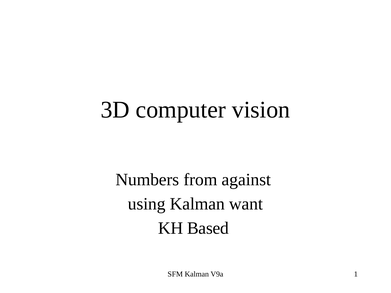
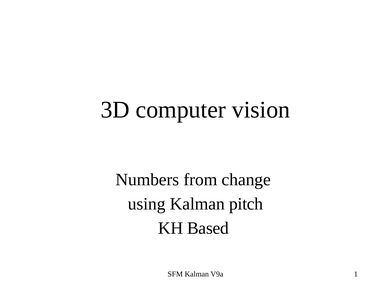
against: against -> change (246, 180)
want: want -> pitch (246, 204)
